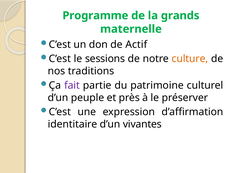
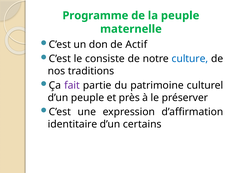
la grands: grands -> peuple (180, 16)
sessions: sessions -> consiste (105, 59)
culture colour: orange -> blue (190, 59)
vivantes: vivantes -> certains (142, 124)
